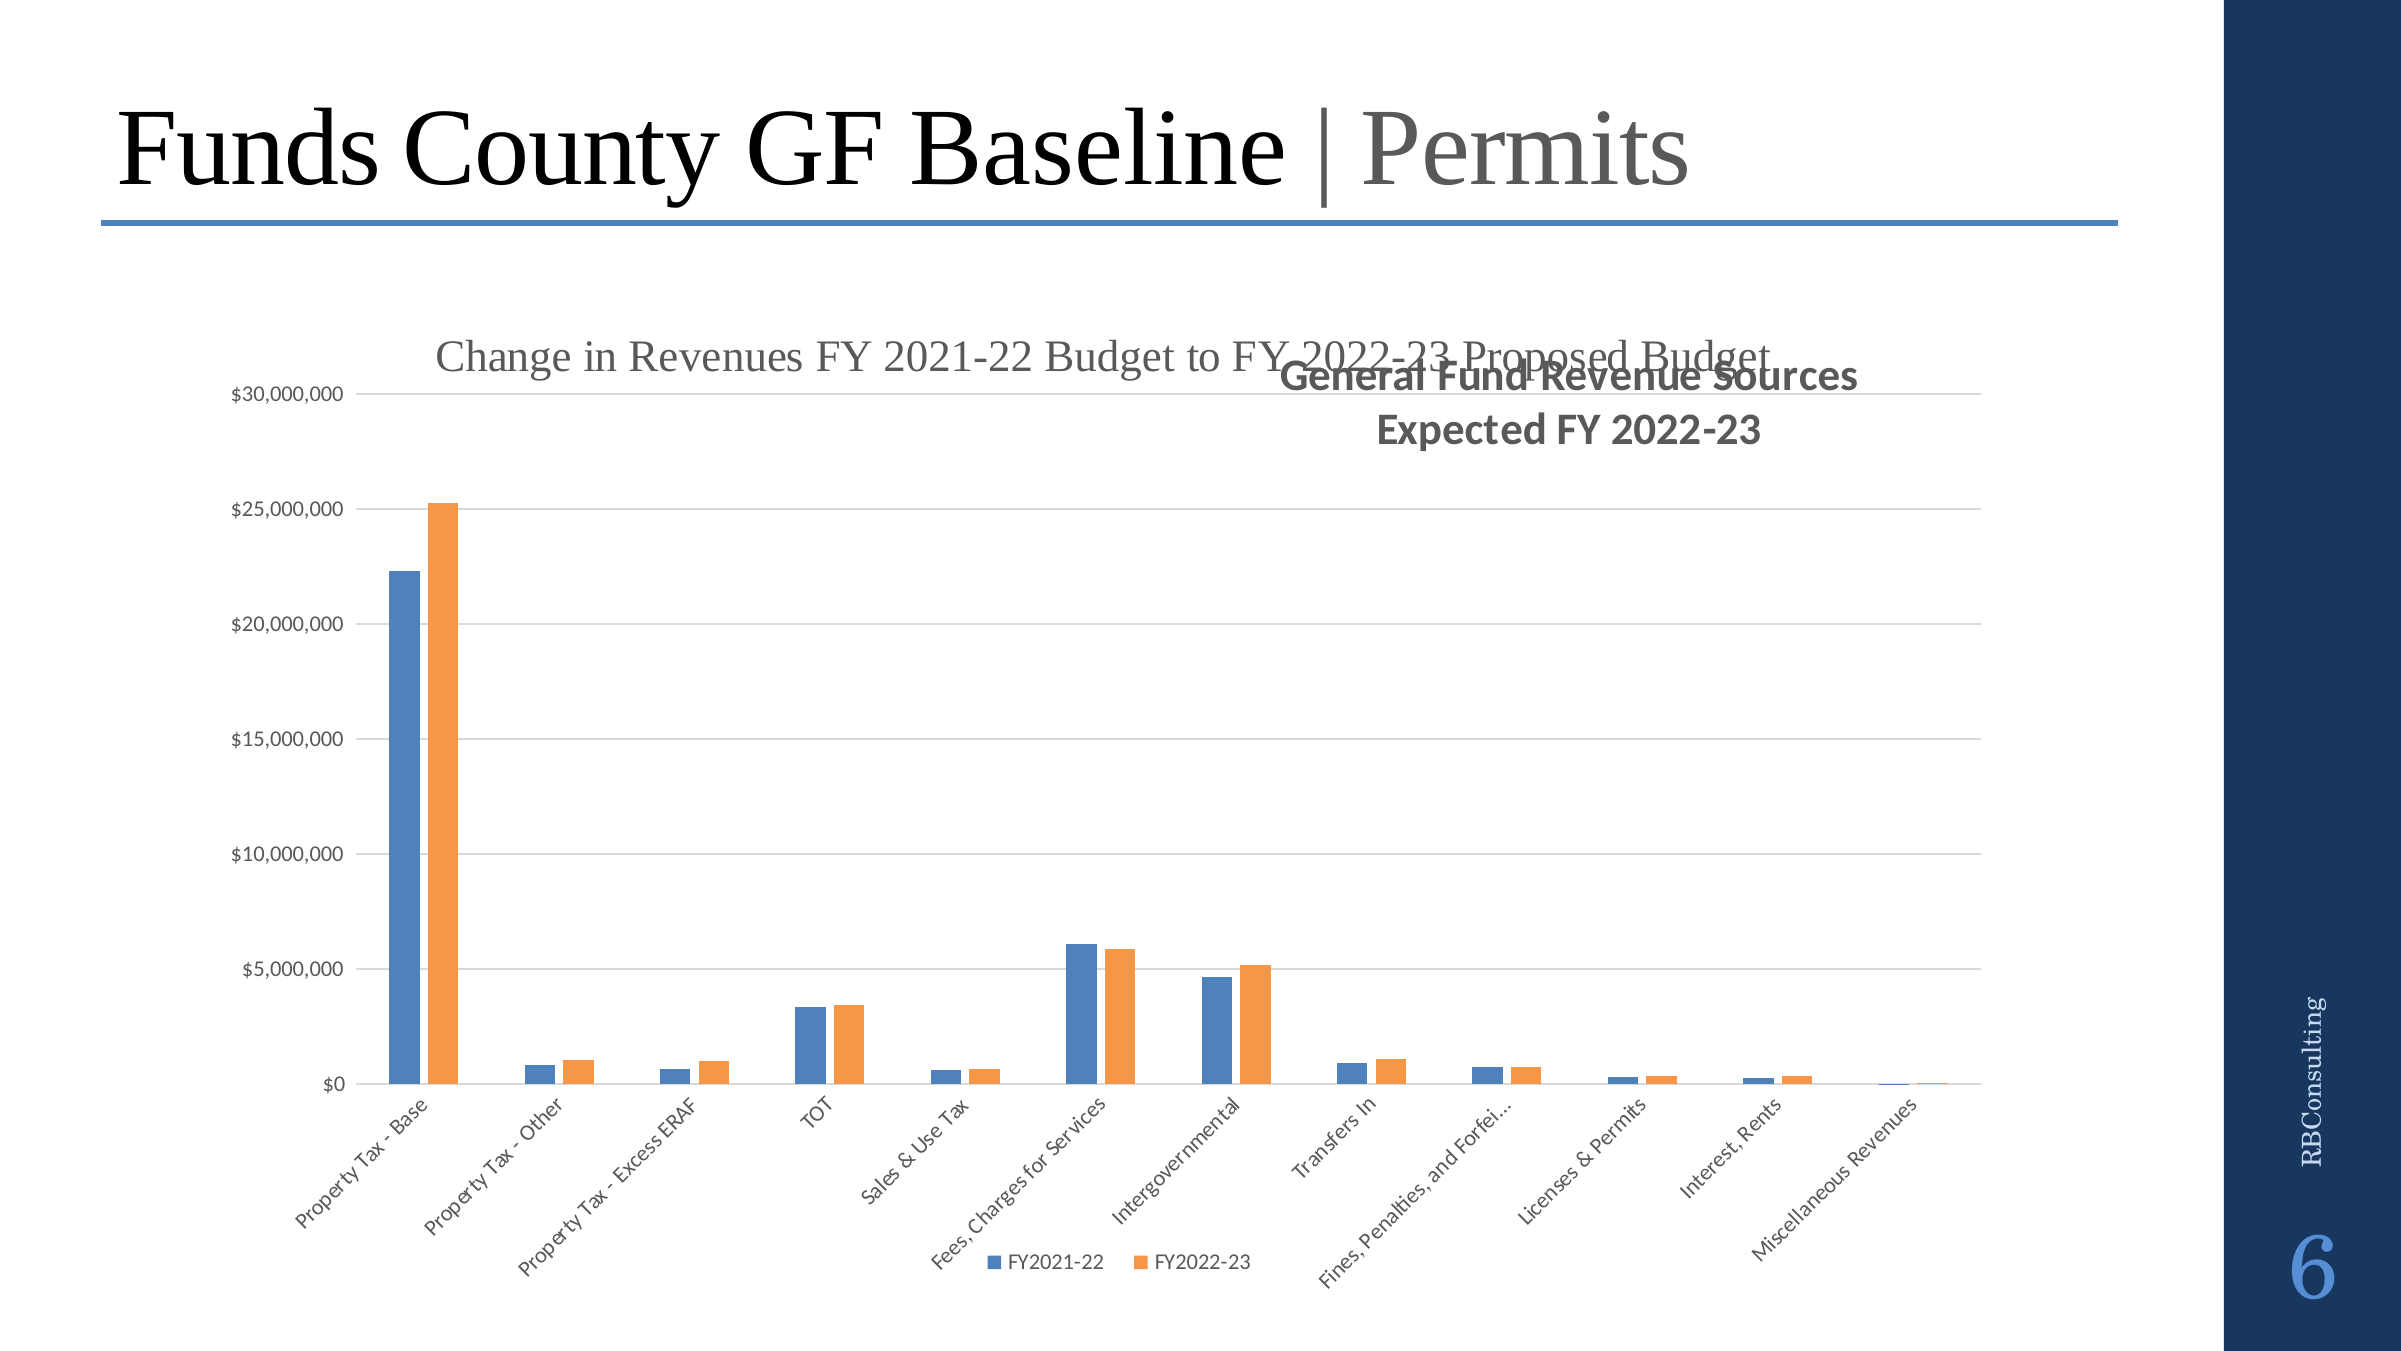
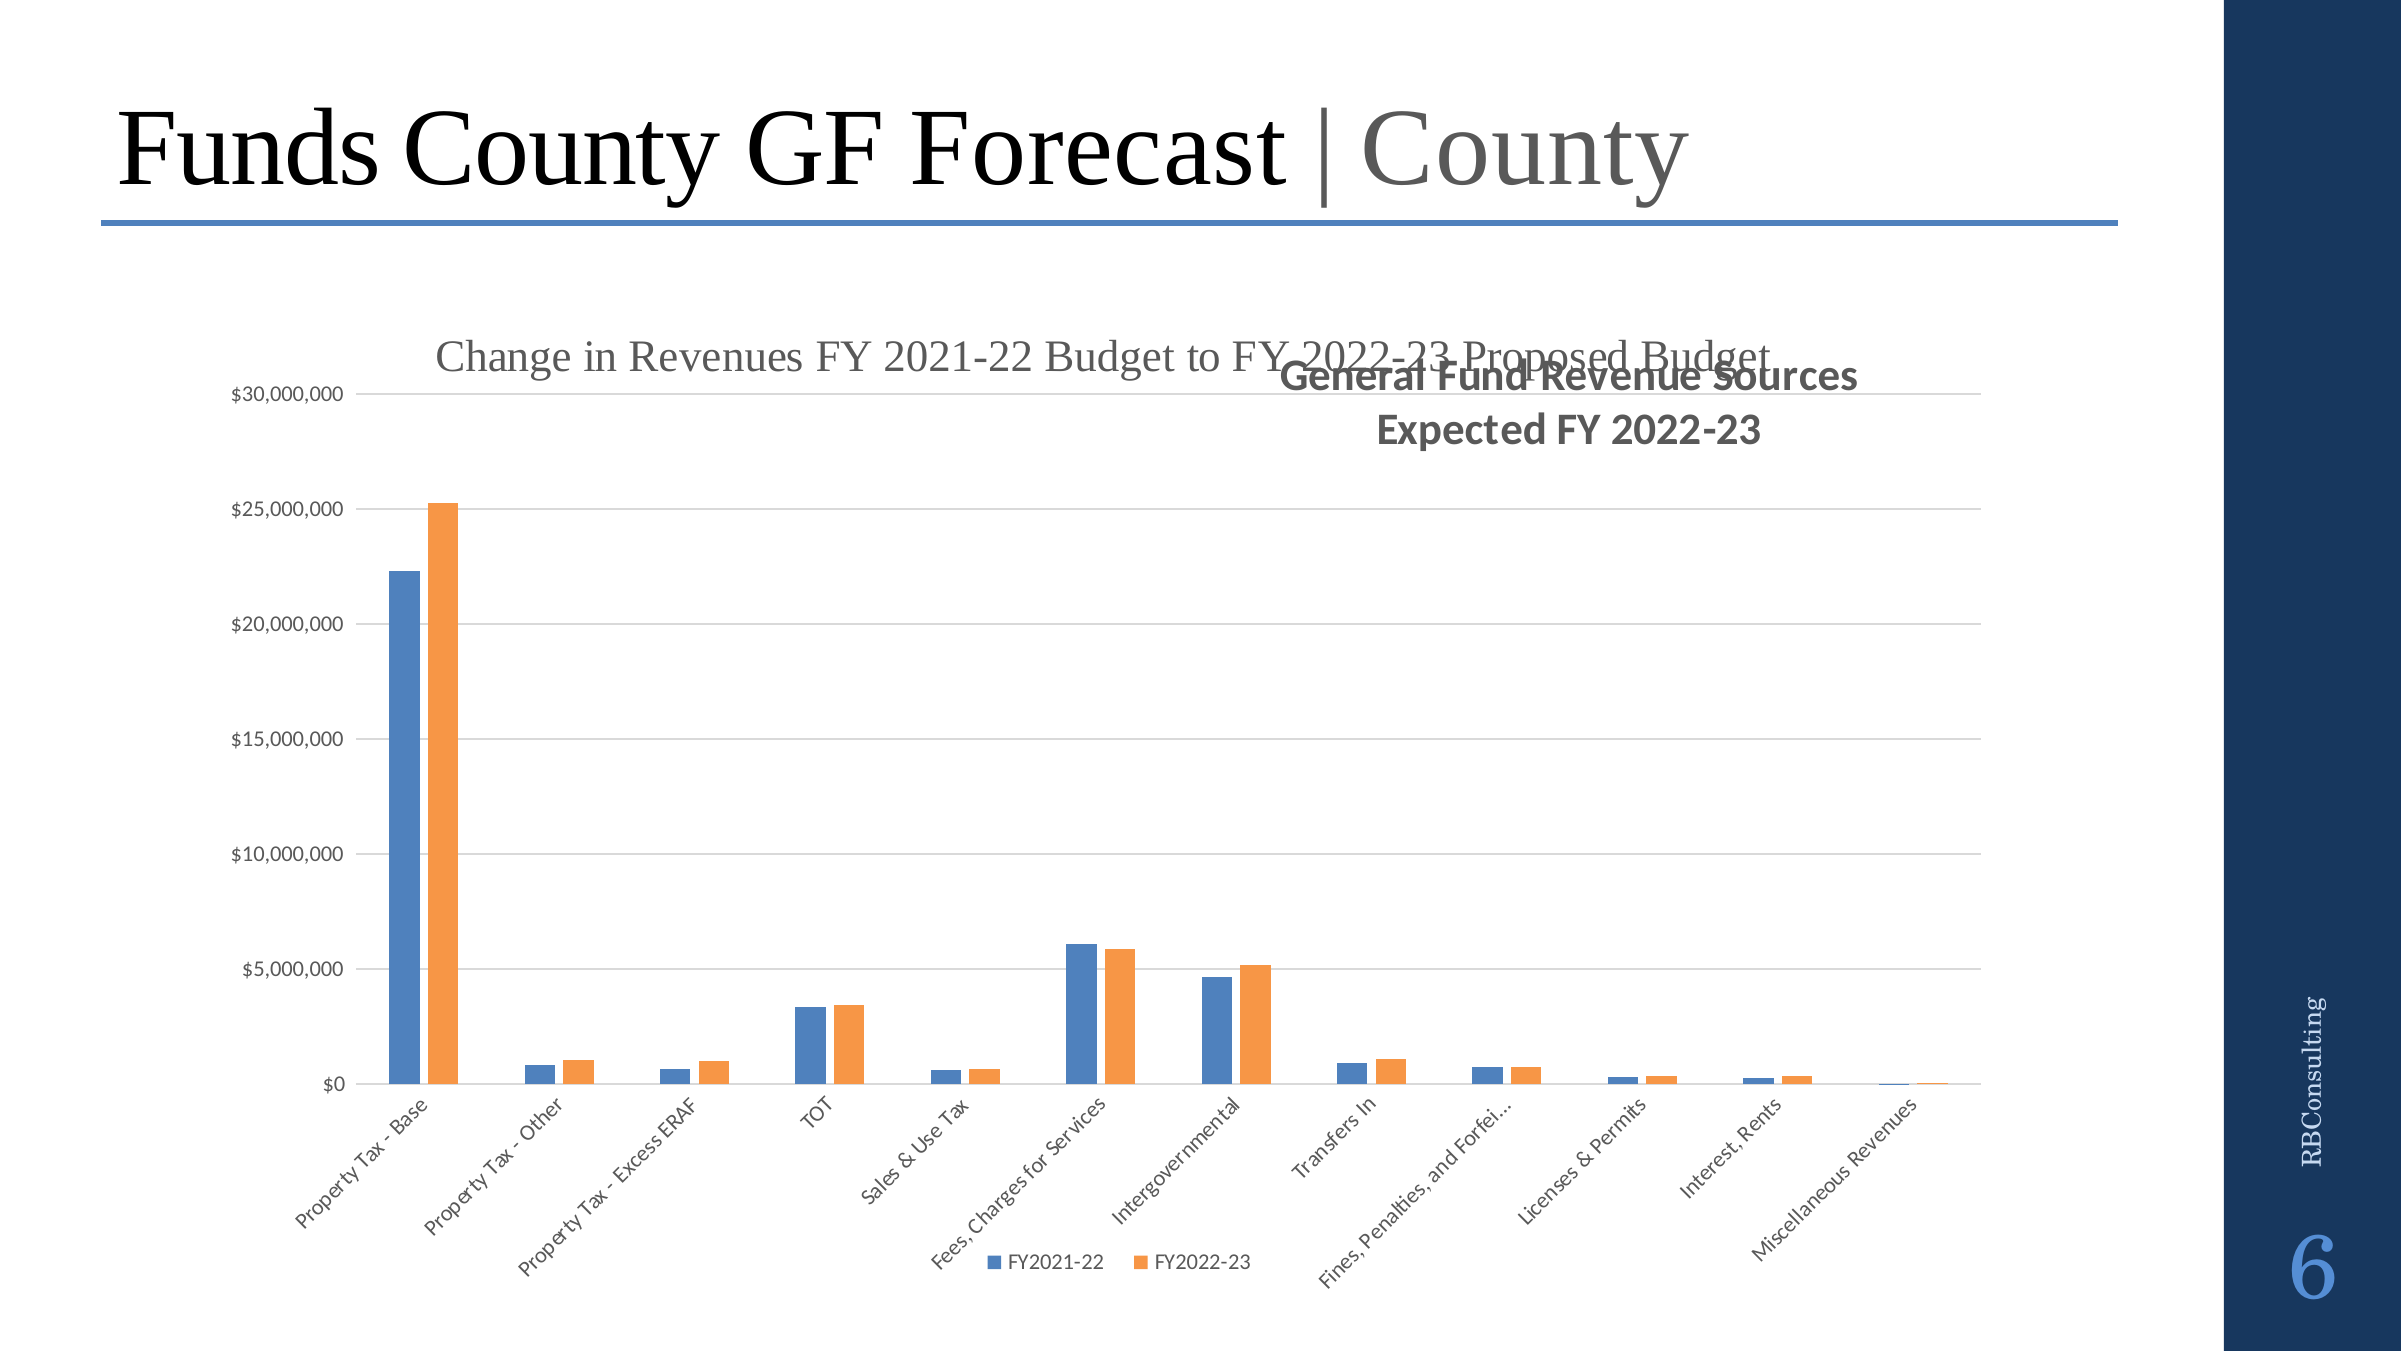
Baseline: Baseline -> Forecast (1098, 148)
Permits: Permits -> County (1525, 148)
